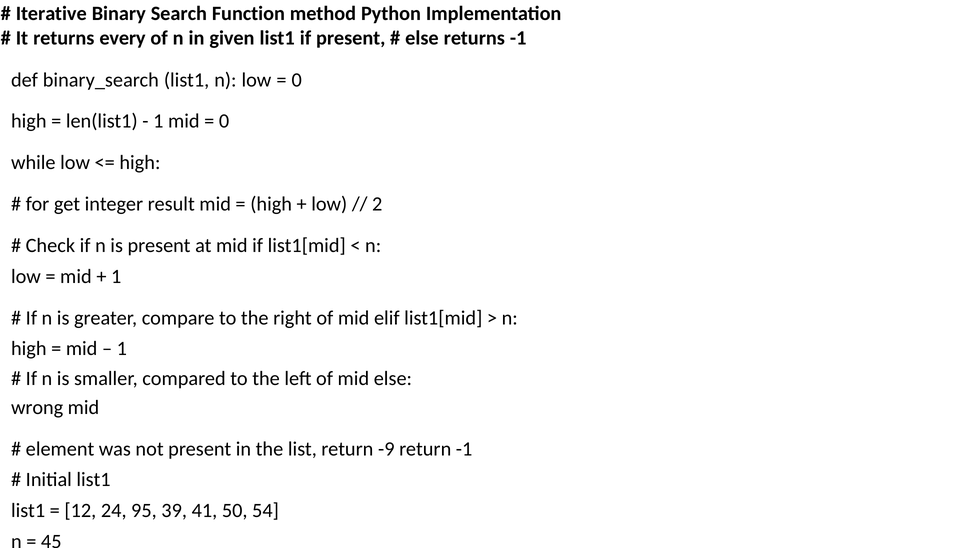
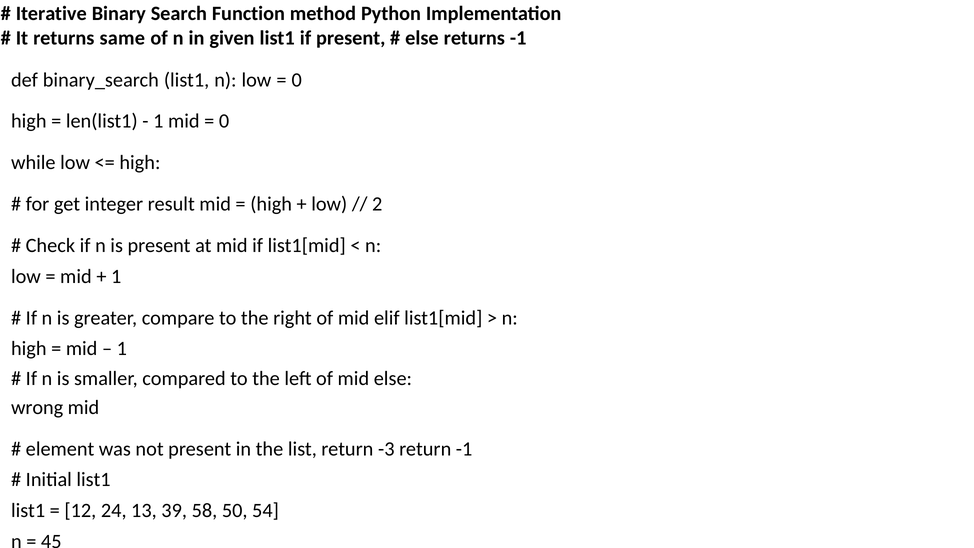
every: every -> same (122, 38)
-9: -9 -> -3 (386, 449)
95: 95 -> 13 (144, 511)
41: 41 -> 58 (204, 511)
